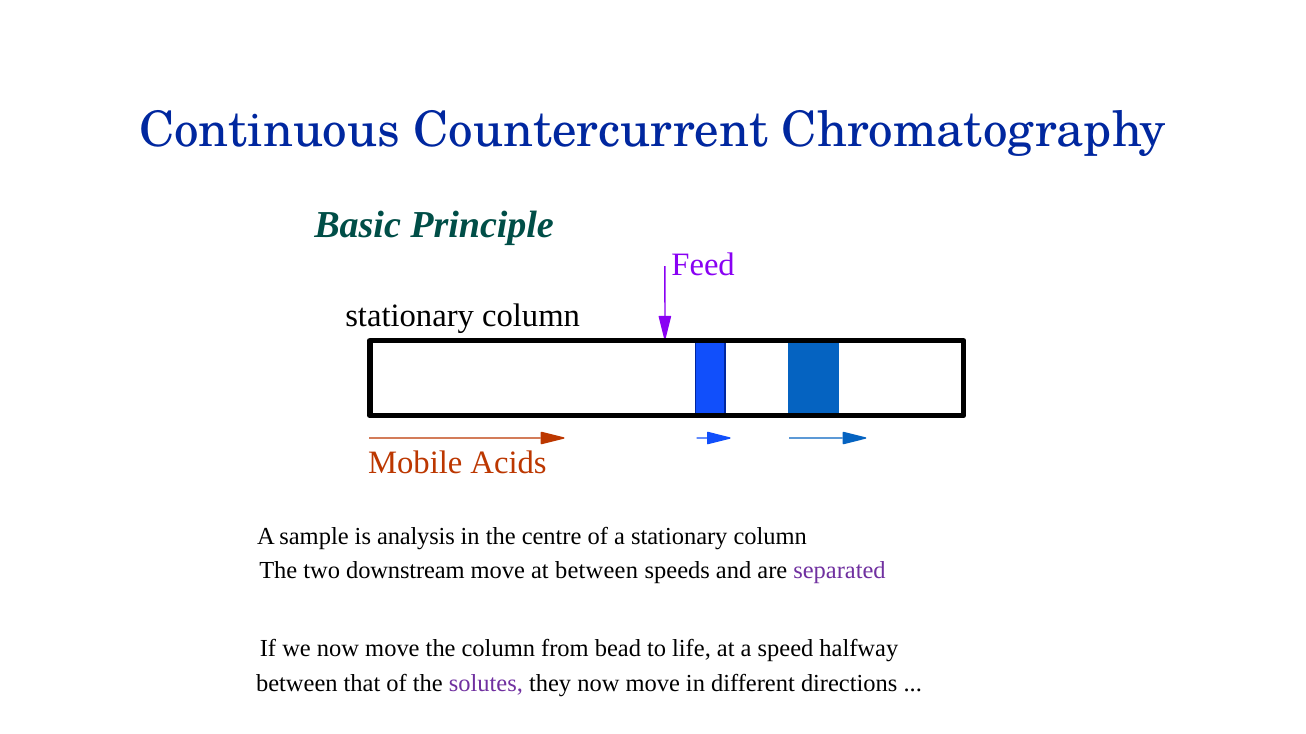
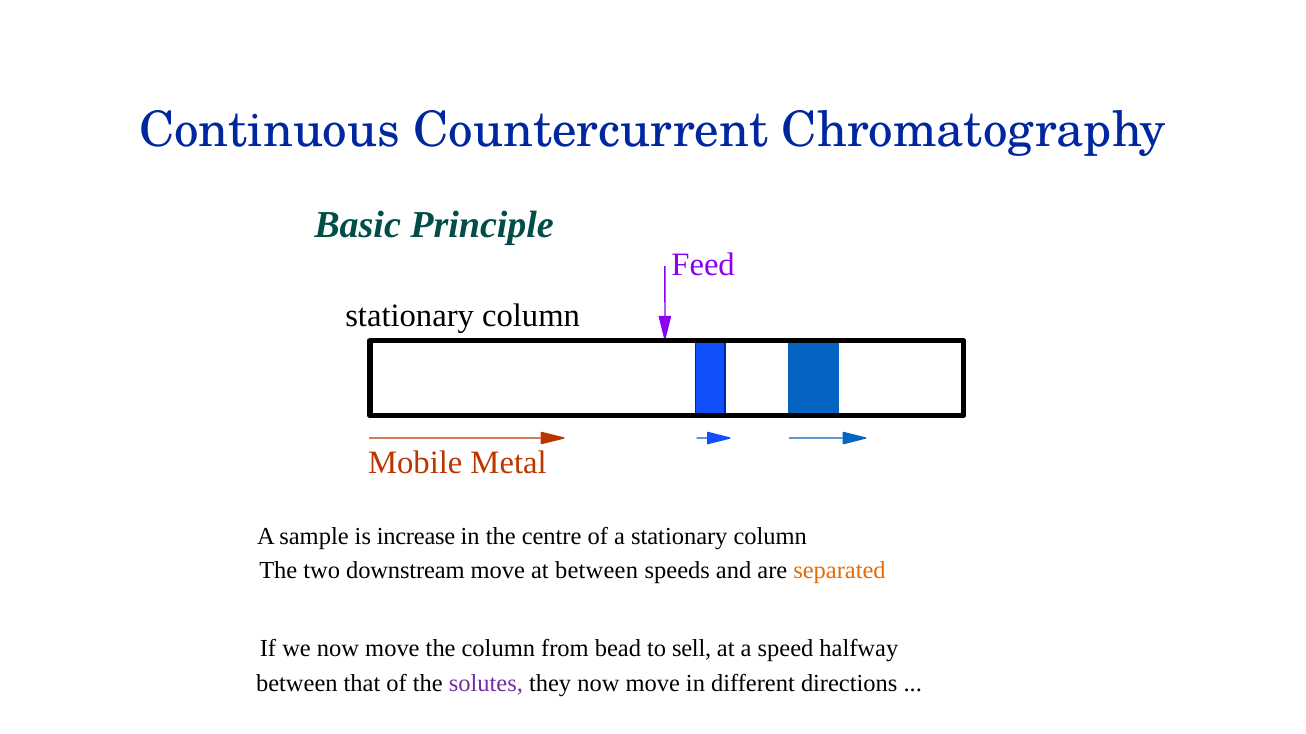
Acids: Acids -> Metal (509, 463)
analysis: analysis -> increase (416, 537)
separated colour: purple -> orange (840, 571)
life: life -> sell (692, 649)
